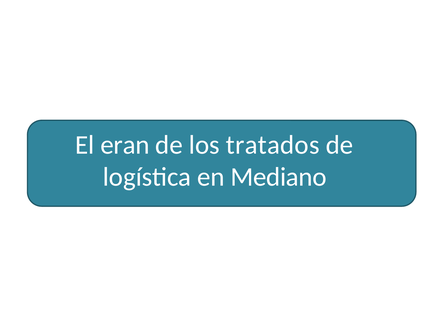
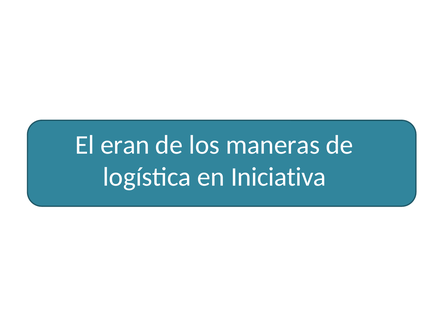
tratados: tratados -> maneras (273, 145)
Mediano: Mediano -> Iniciativa (278, 177)
